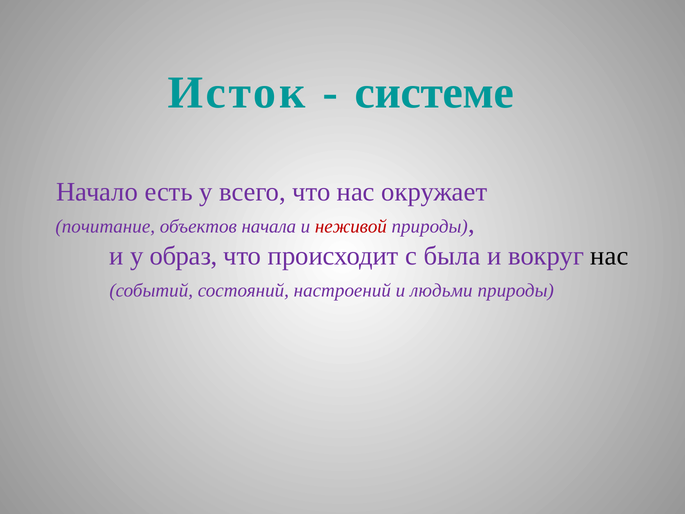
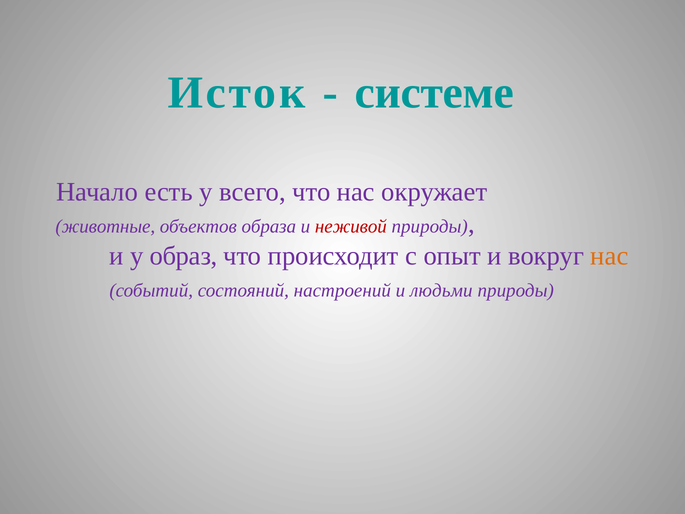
почитание: почитание -> животные (105, 226)
начала: начала -> образа (269, 226)
была: была -> опыт (452, 256)
нас colour: black -> orange (609, 256)
